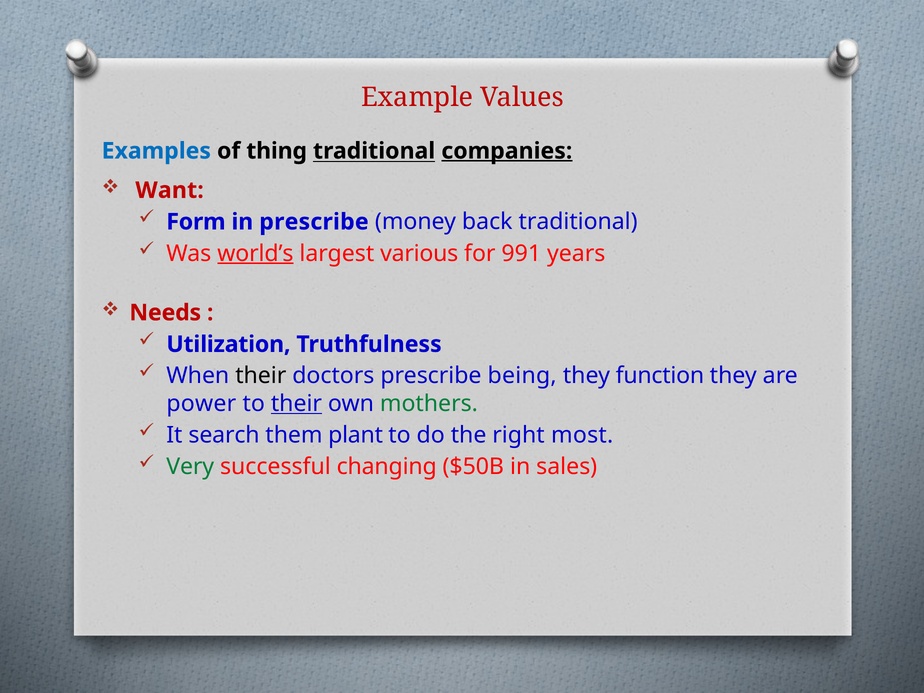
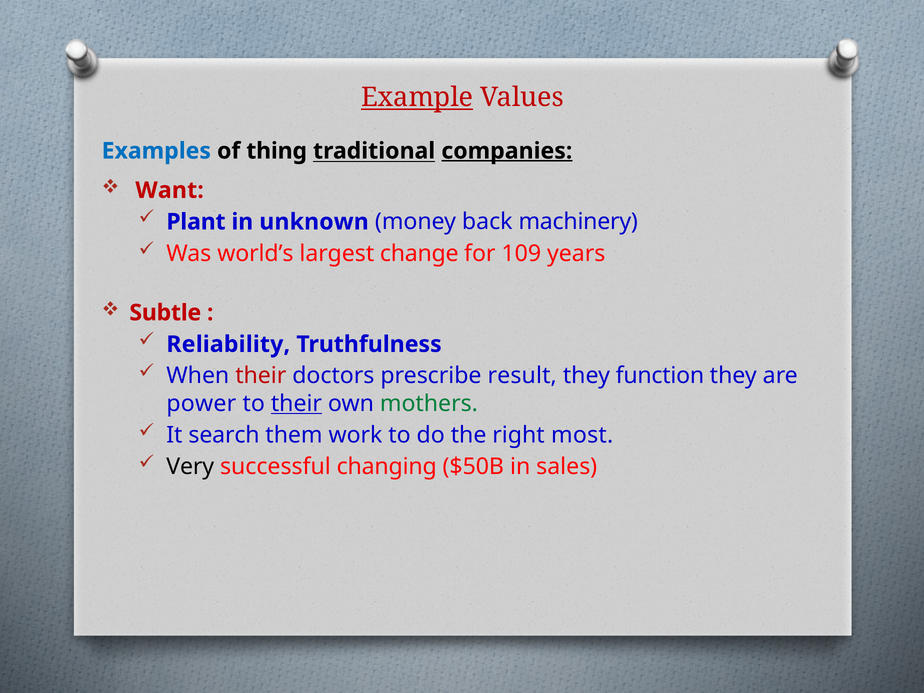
Example underline: none -> present (417, 98)
Form: Form -> Plant (196, 222)
in prescribe: prescribe -> unknown (314, 222)
back traditional: traditional -> machinery (578, 222)
world’s underline: present -> none (255, 253)
various: various -> change (419, 253)
991: 991 -> 109 (521, 253)
Needs: Needs -> Subtle (165, 313)
Utilization: Utilization -> Reliability (228, 344)
their colour: black -> red (261, 376)
being: being -> result (522, 376)
plant: plant -> work (355, 435)
Very colour: green -> black (190, 467)
